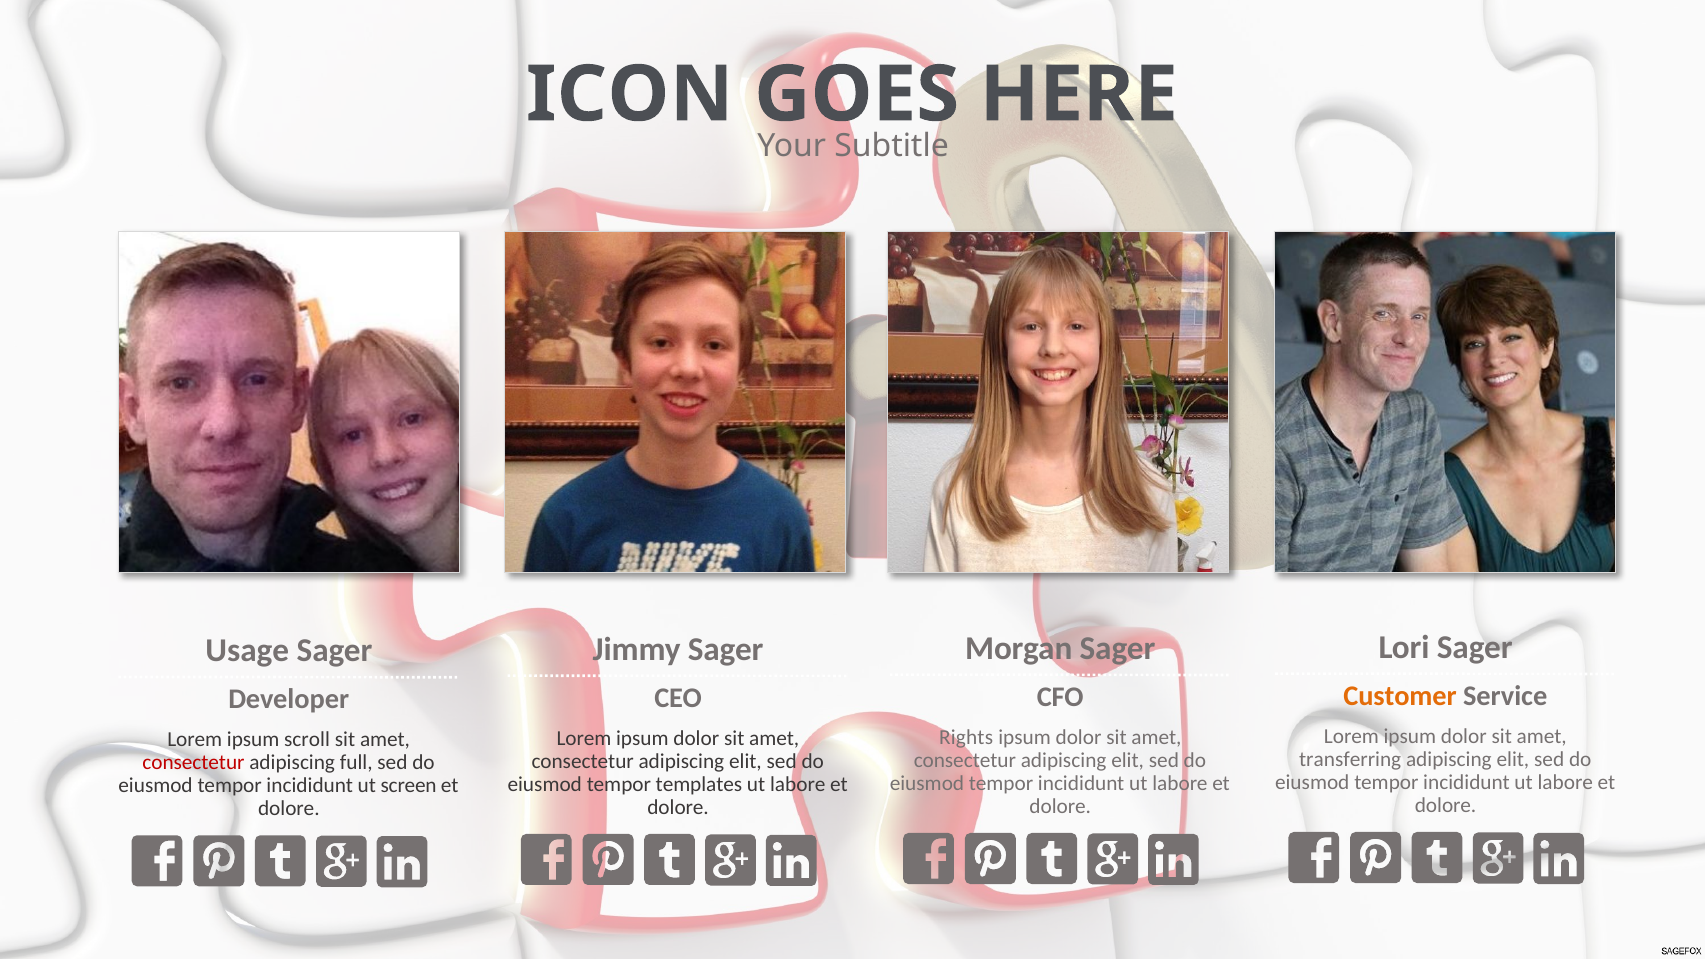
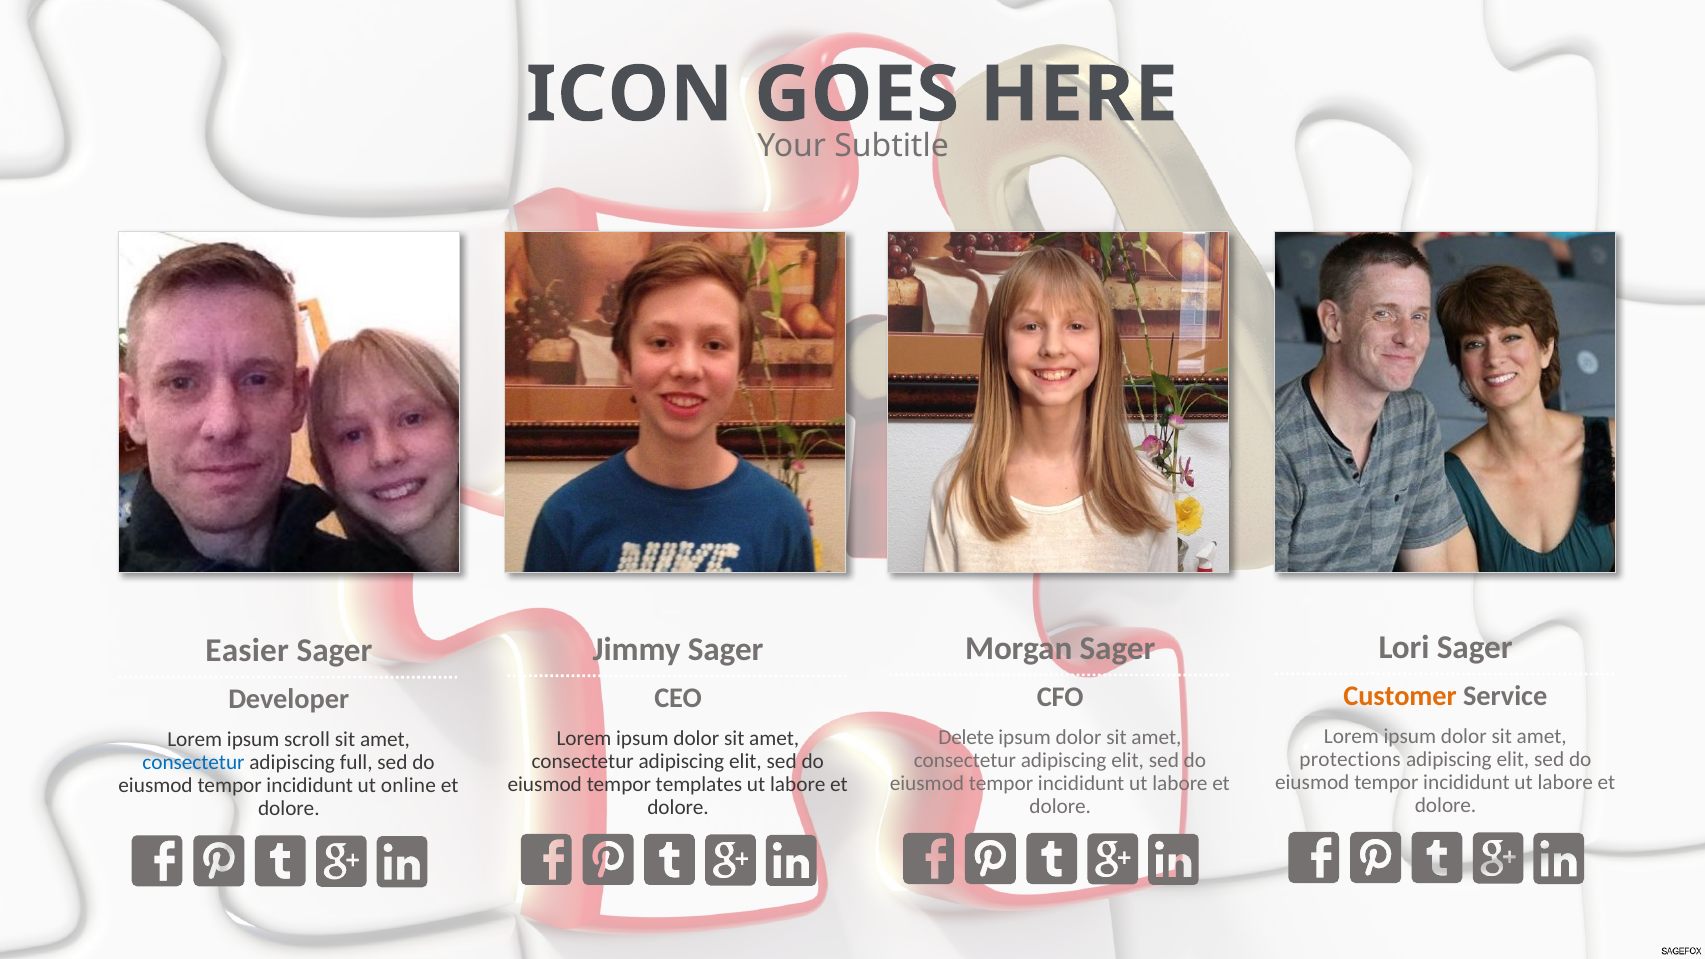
Usage: Usage -> Easier (247, 651)
Rights: Rights -> Delete (966, 737)
transferring: transferring -> protections (1350, 759)
consectetur colour: red -> blue (194, 763)
screen: screen -> online (408, 786)
